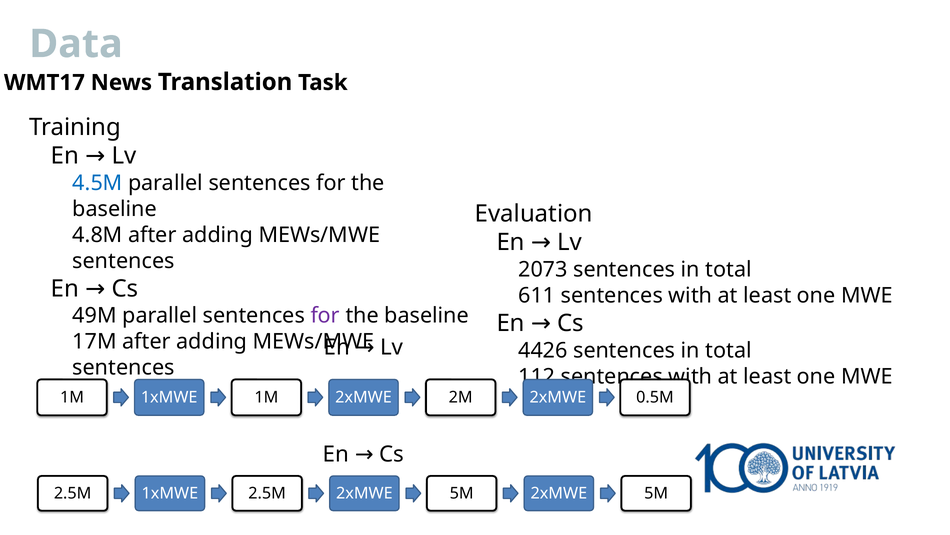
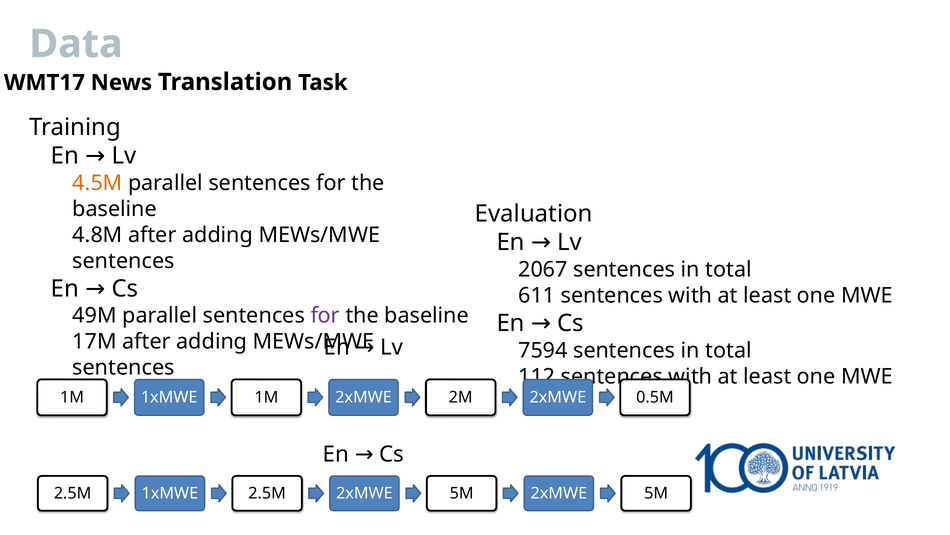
4.5M colour: blue -> orange (97, 183)
2073: 2073 -> 2067 (543, 269)
4426: 4426 -> 7594 (543, 350)
